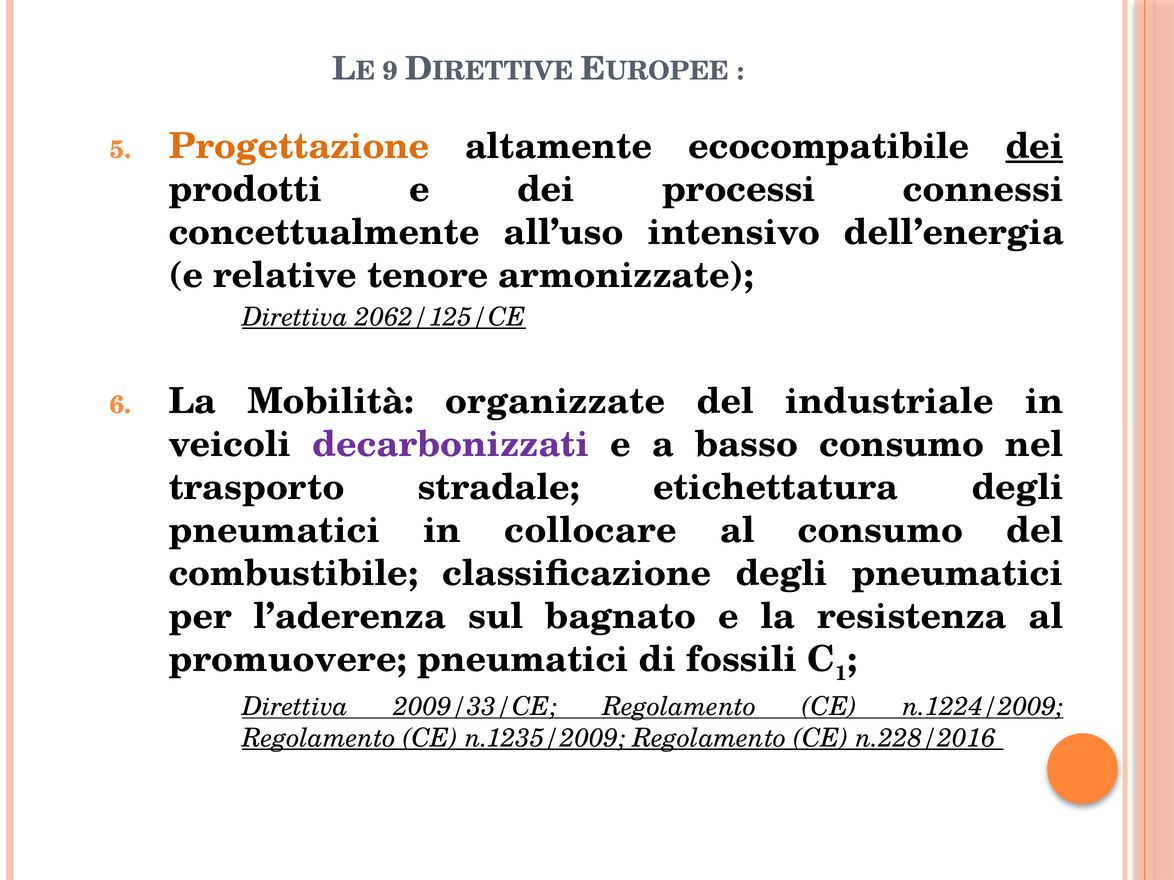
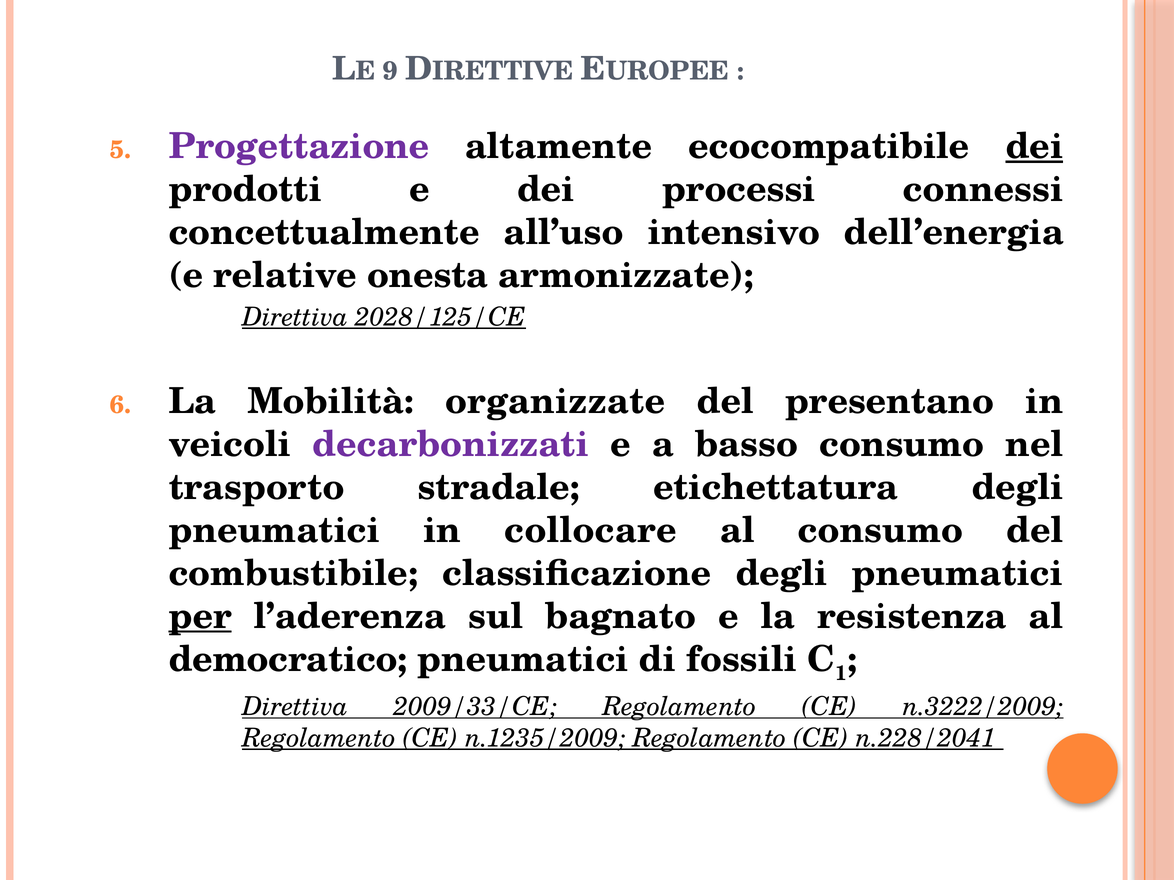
Progettazione colour: orange -> purple (299, 146)
tenore: tenore -> onesta (428, 276)
2062/125/CE: 2062/125/CE -> 2028/125/CE (441, 317)
industriale: industriale -> presentano (890, 401)
per underline: none -> present (200, 617)
promuovere: promuovere -> democratico (288, 660)
n.1224/2009: n.1224/2009 -> n.3222/2009 (983, 707)
n.228/2016: n.228/2016 -> n.228/2041 (926, 739)
